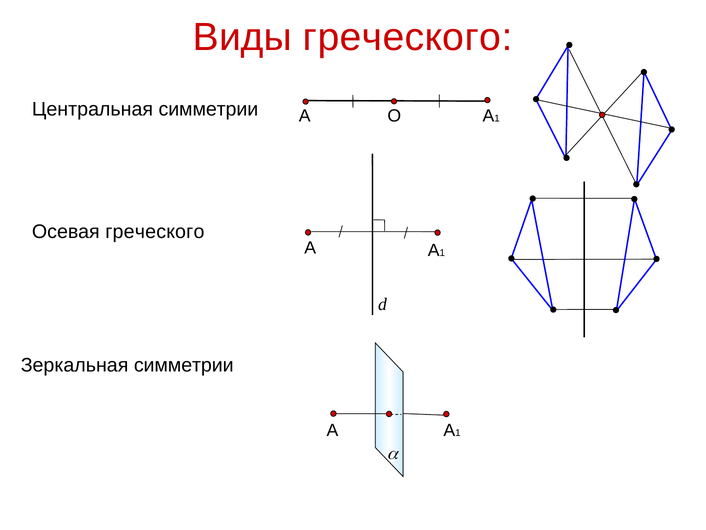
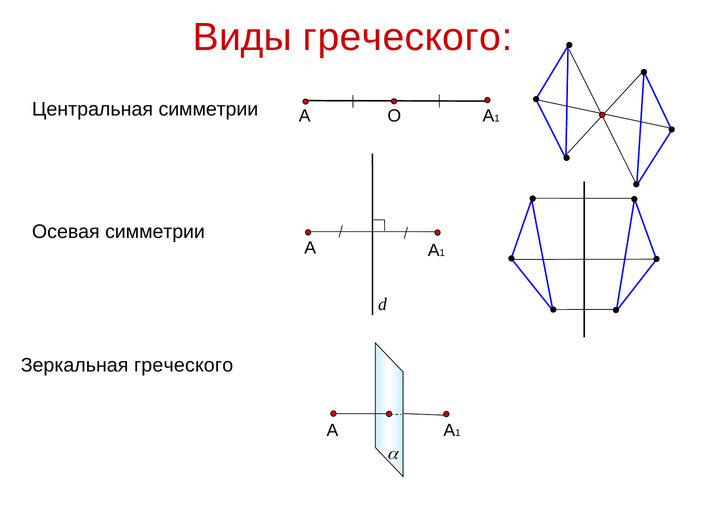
Осевая греческого: греческого -> симметрии (155, 231)
Зеркальная симметрии: симметрии -> греческого (184, 365)
